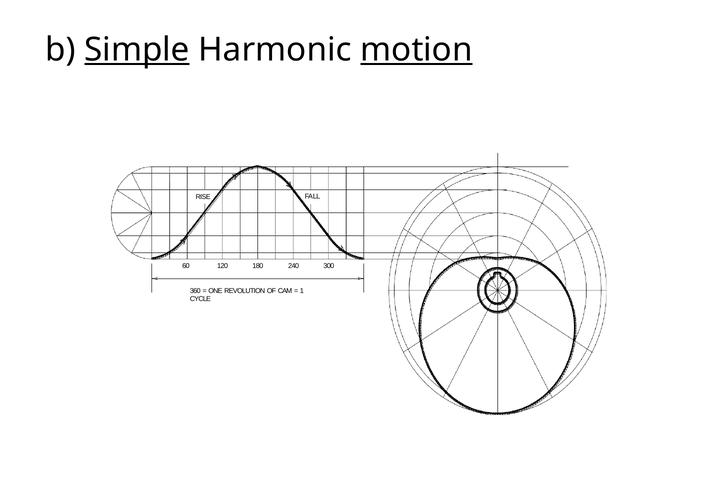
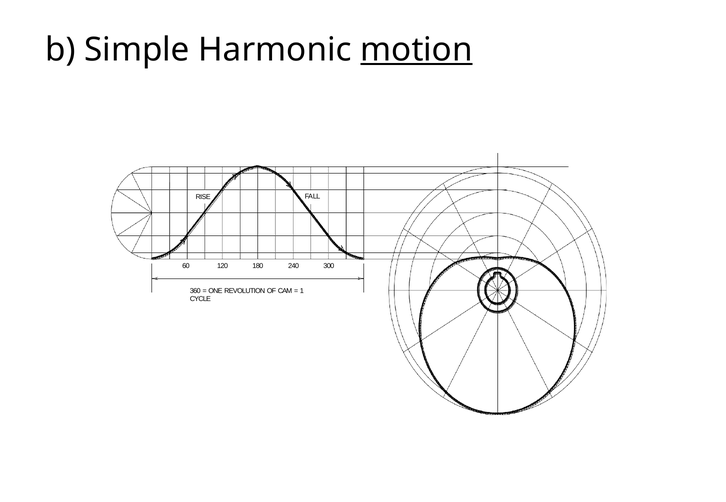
Simple underline: present -> none (137, 50)
